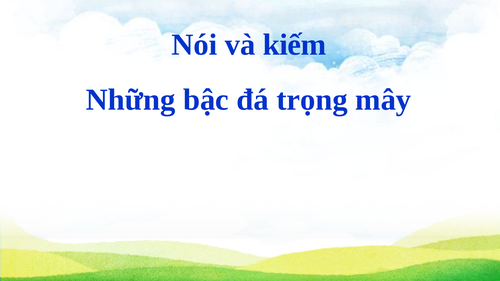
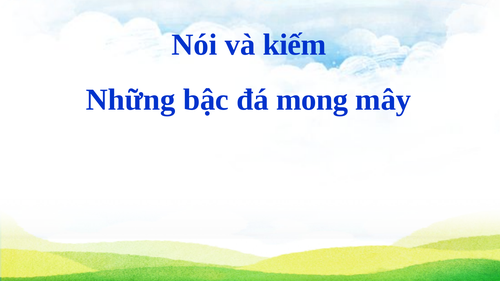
trọng: trọng -> mong (312, 100)
